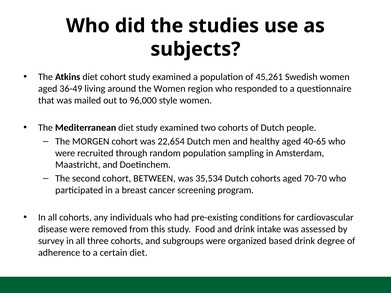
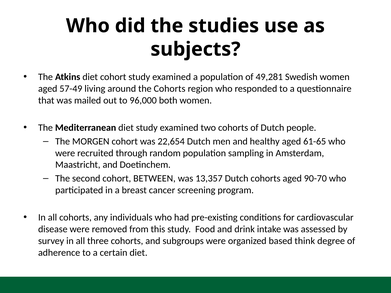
45,261: 45,261 -> 49,281 (269, 77)
36-49: 36-49 -> 57-49 (71, 89)
the Women: Women -> Cohorts (170, 89)
style: style -> both (168, 100)
40-65: 40-65 -> 61-65 (315, 141)
35,534: 35,534 -> 13,357 (209, 179)
70-70: 70-70 -> 90-70 (315, 179)
based drink: drink -> think (305, 241)
